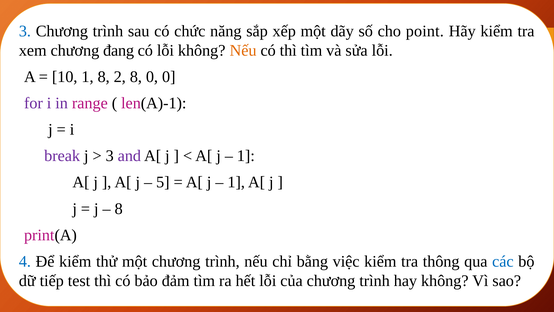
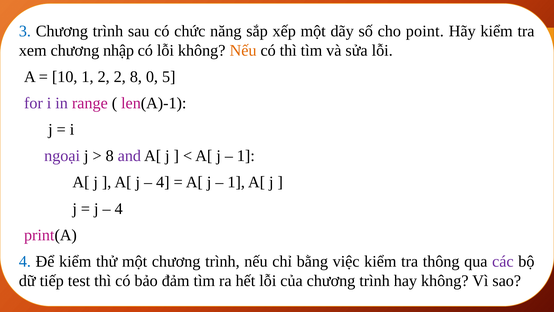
đang: đang -> nhập (119, 50)
1 8: 8 -> 2 (104, 77)
0 0: 0 -> 5 (169, 77)
break: break -> ngoại (62, 156)
3: 3 -> 8 (110, 156)
5: 5 -> 4 (163, 182)
8: 8 -> 4 (119, 208)
các colour: blue -> purple (503, 261)
